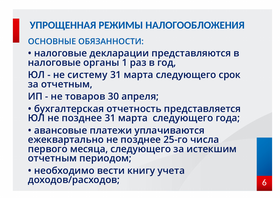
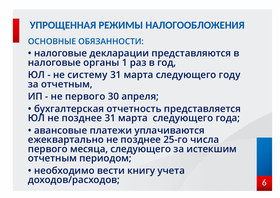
срок: срок -> году (230, 75)
не товаров: товаров -> первого (85, 97)
